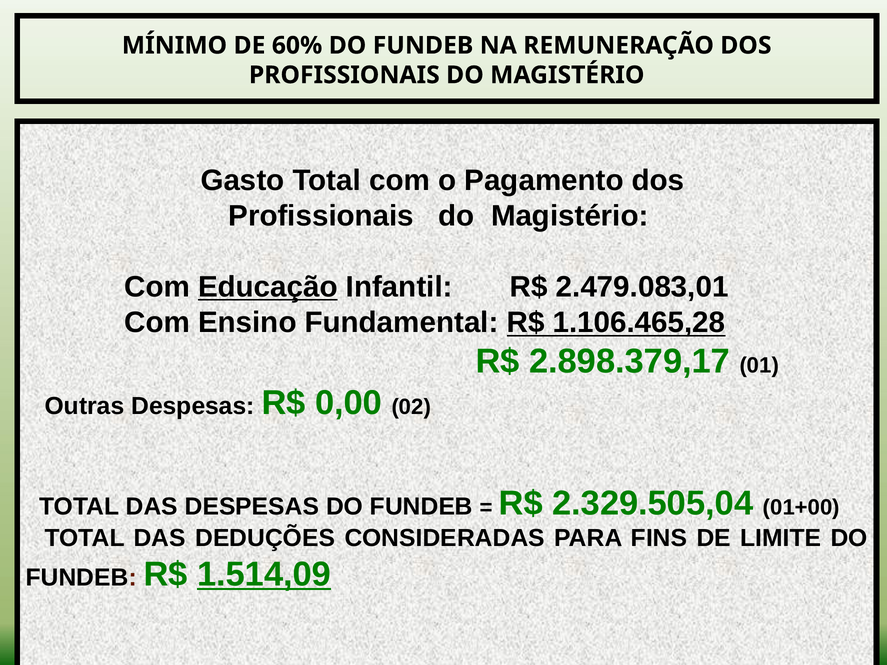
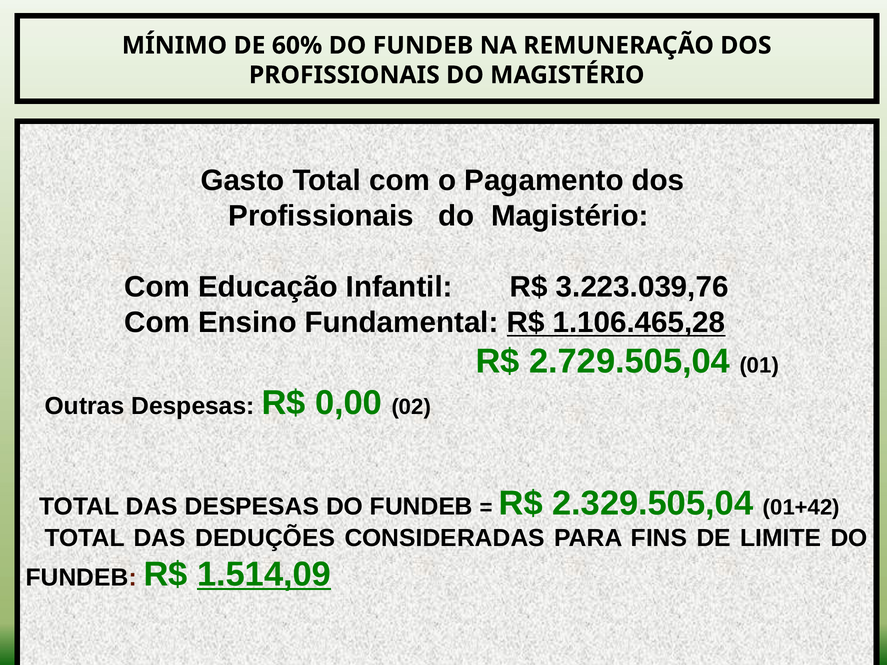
Educação underline: present -> none (268, 287)
2.479.083,01: 2.479.083,01 -> 3.223.039,76 (642, 287)
2.898.379,17: 2.898.379,17 -> 2.729.505,04 (630, 362)
01+00: 01+00 -> 01+42 (801, 508)
